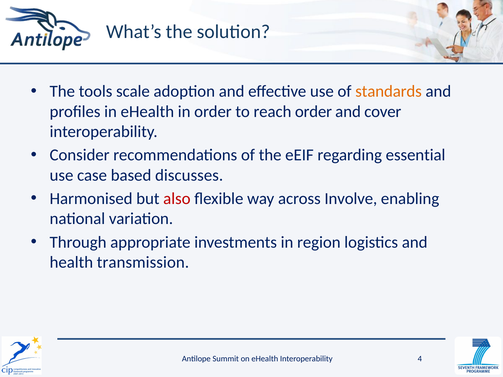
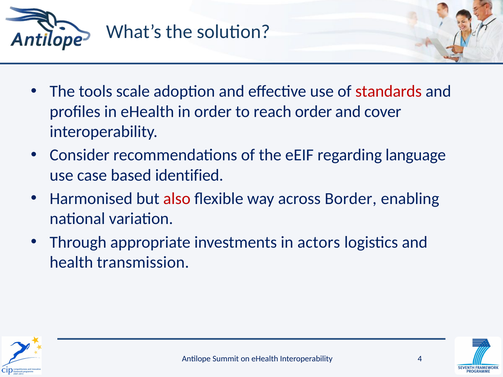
standards colour: orange -> red (389, 91)
essential: essential -> language (416, 155)
discusses: discusses -> identified (189, 175)
Involve: Involve -> Border (351, 199)
region: region -> actors (319, 242)
